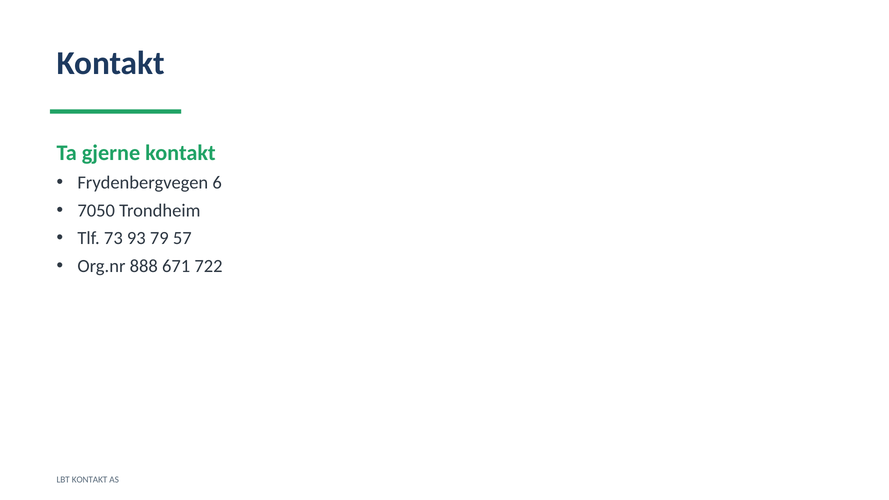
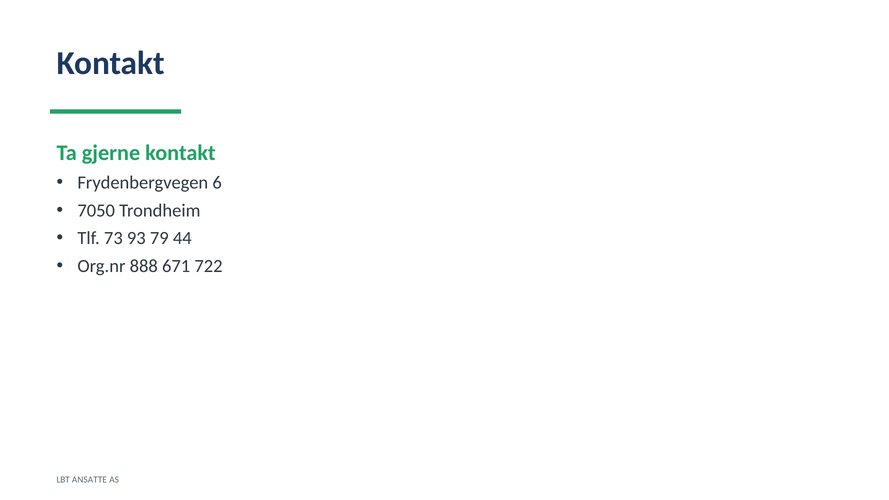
57: 57 -> 44 (182, 238)
LBT KONTAKT: KONTAKT -> ANSATTE (89, 480)
